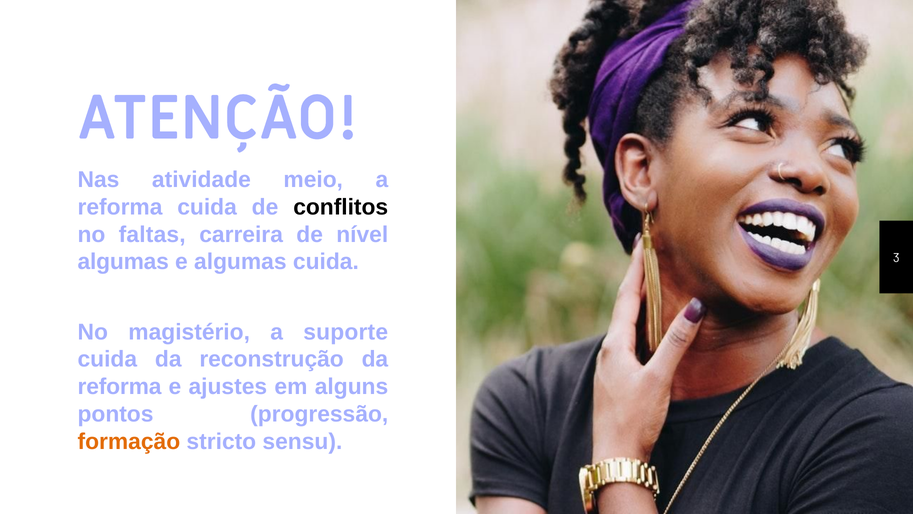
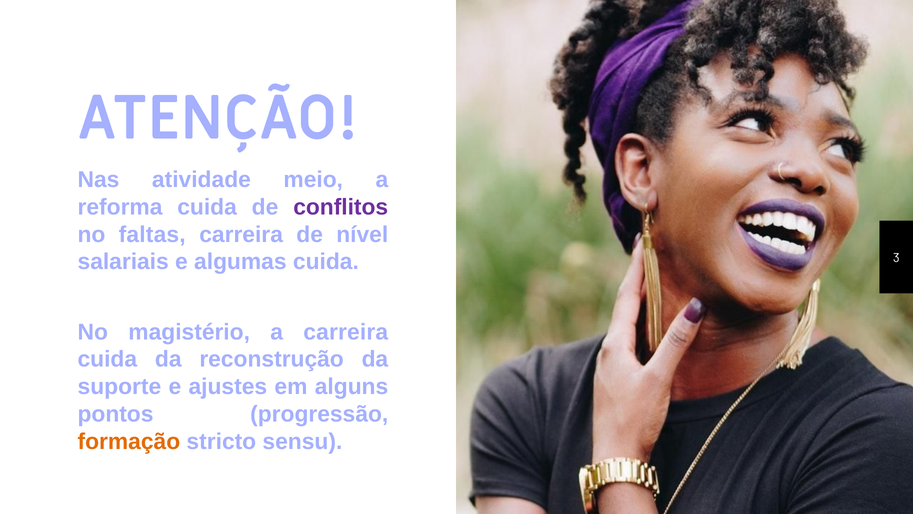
conflitos colour: black -> purple (341, 207)
algumas: algumas -> salariais (123, 262)
a suporte: suporte -> carreira (346, 332)
reforma: reforma -> suporte (119, 386)
